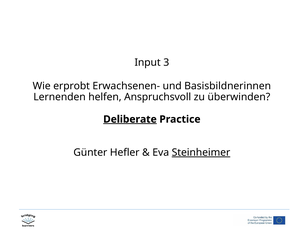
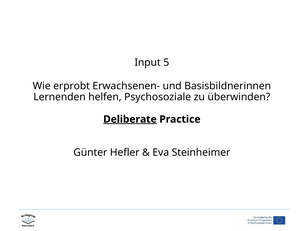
3: 3 -> 5 (166, 62)
Anspruchsvoll: Anspruchsvoll -> Psychosoziale (158, 97)
Steinheimer underline: present -> none (201, 153)
